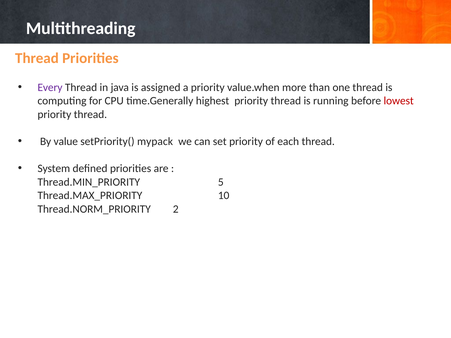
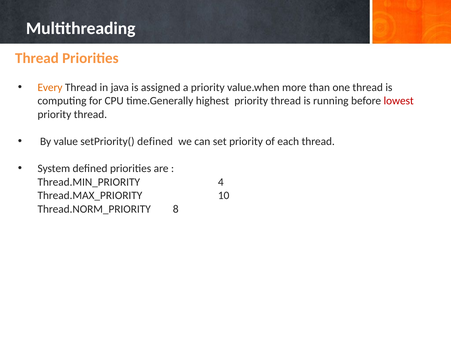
Every colour: purple -> orange (50, 87)
setPriority( mypack: mypack -> defined (155, 142)
5: 5 -> 4 (221, 182)
2: 2 -> 8 (176, 209)
